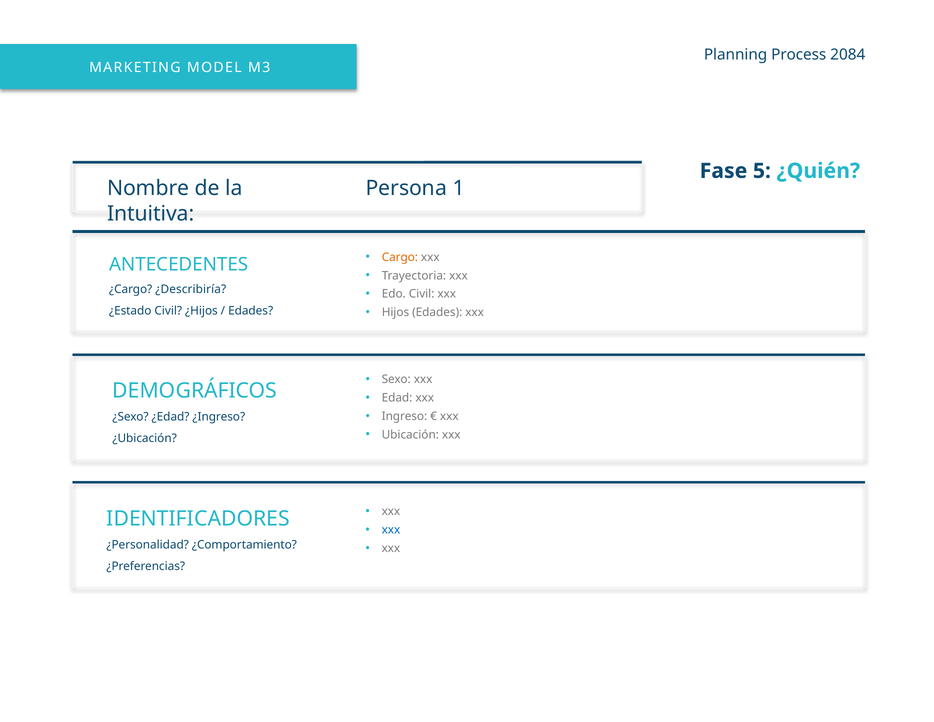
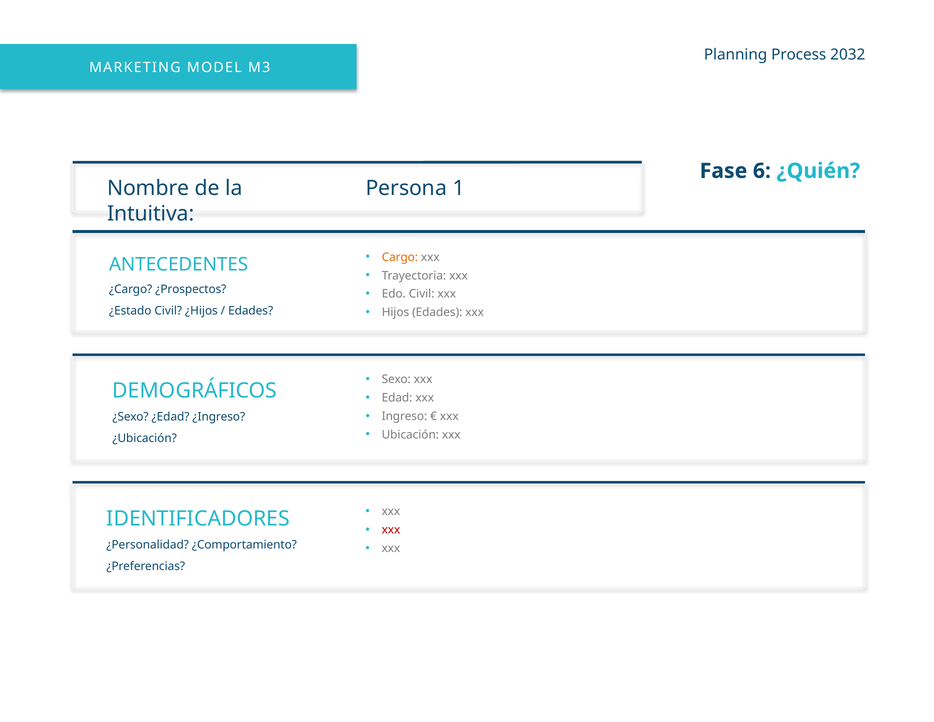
2084: 2084 -> 2032 (848, 55)
5: 5 -> 6 (762, 171)
¿Describiría: ¿Describiría -> ¿Prospectos (191, 289)
xxx colour: blue -> red (391, 530)
